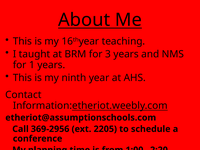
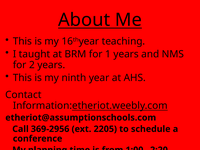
3: 3 -> 1 (108, 54)
1: 1 -> 2 (32, 65)
